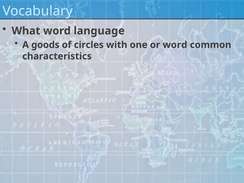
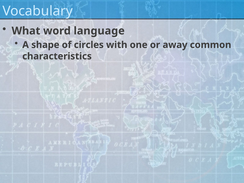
goods: goods -> shape (45, 45)
or word: word -> away (175, 45)
